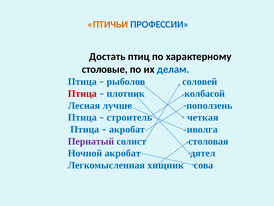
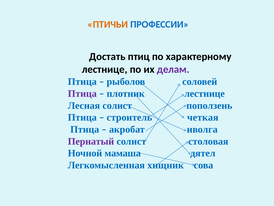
столовые: столовые -> лестнице (105, 69)
делам colour: blue -> purple (173, 69)
Птица colour: red -> purple (82, 93)
плотник колбасой: колбасой -> лестнице (205, 93)
Лесная лучше: лучше -> солист (117, 105)
Ночной акробат: акробат -> мамаша (123, 153)
